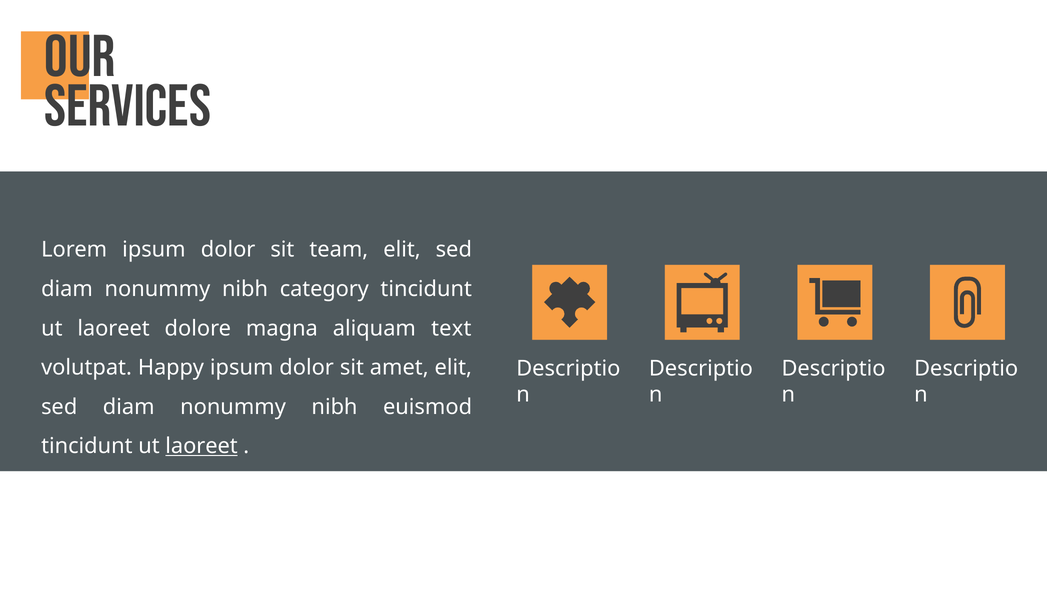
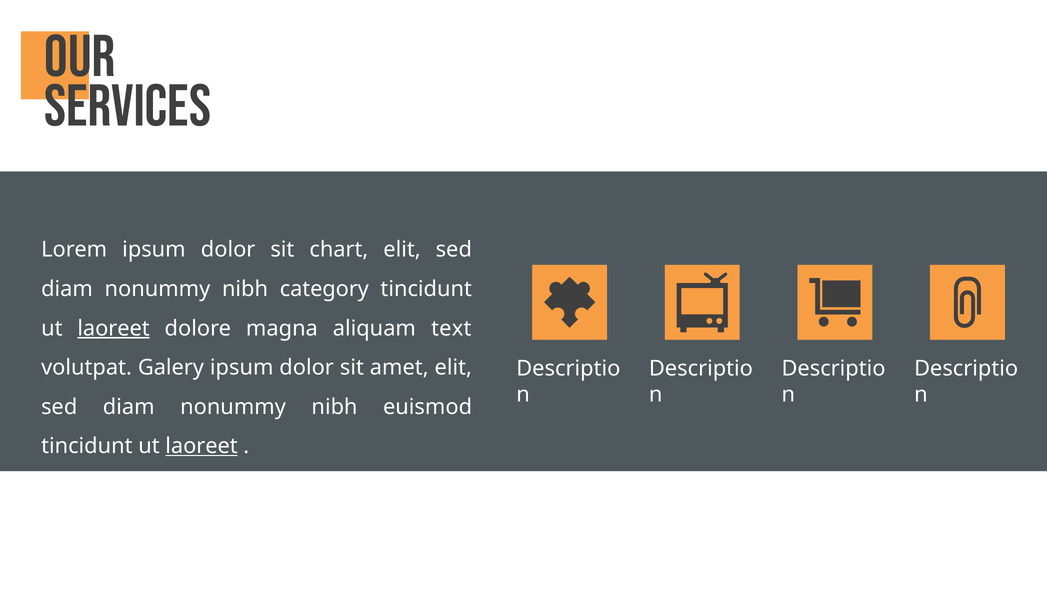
team: team -> chart (339, 250)
laoreet underline: none -> present (114, 328)
Happy: Happy -> Galery (171, 368)
